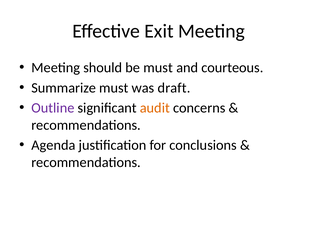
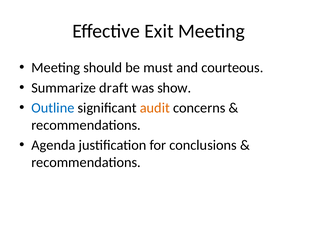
Summarize must: must -> draft (114, 88)
draft: draft -> show (174, 88)
Outline colour: purple -> blue (53, 108)
